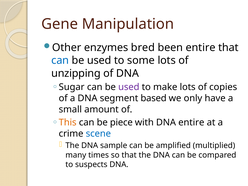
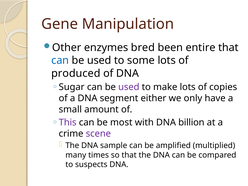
unzipping: unzipping -> produced (76, 73)
based: based -> either (154, 98)
This colour: orange -> purple (68, 122)
piece: piece -> most (121, 122)
DNA entire: entire -> billion (191, 122)
scene colour: blue -> purple (98, 134)
